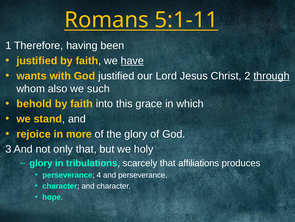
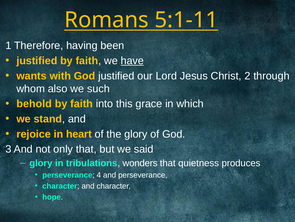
through underline: present -> none (271, 76)
more: more -> heart (79, 134)
holy: holy -> said (144, 149)
scarcely: scarcely -> wonders (140, 163)
affiliations: affiliations -> quietness (199, 163)
